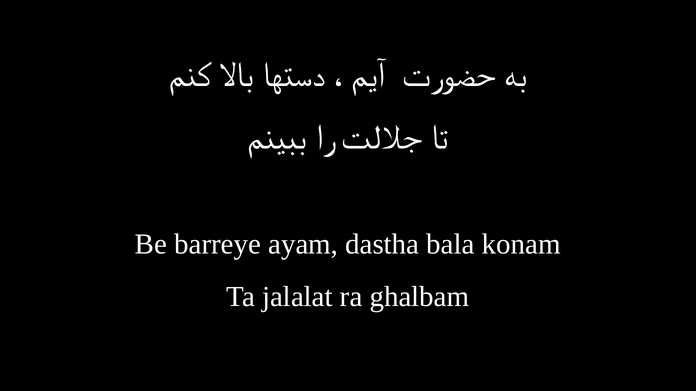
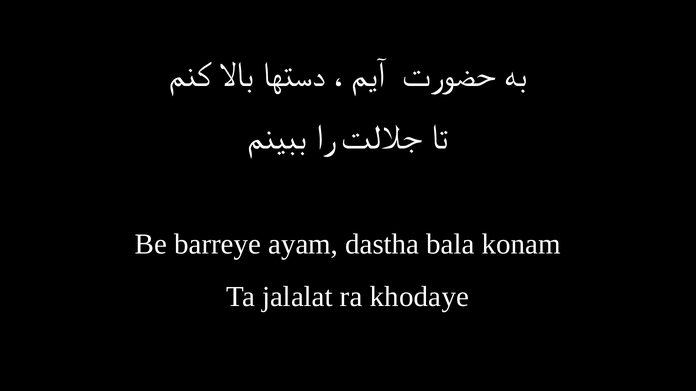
ghalbam: ghalbam -> khodaye (419, 297)
